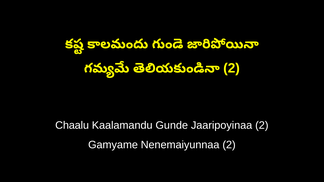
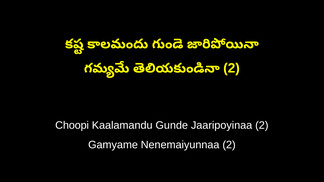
Chaalu: Chaalu -> Choopi (72, 125)
